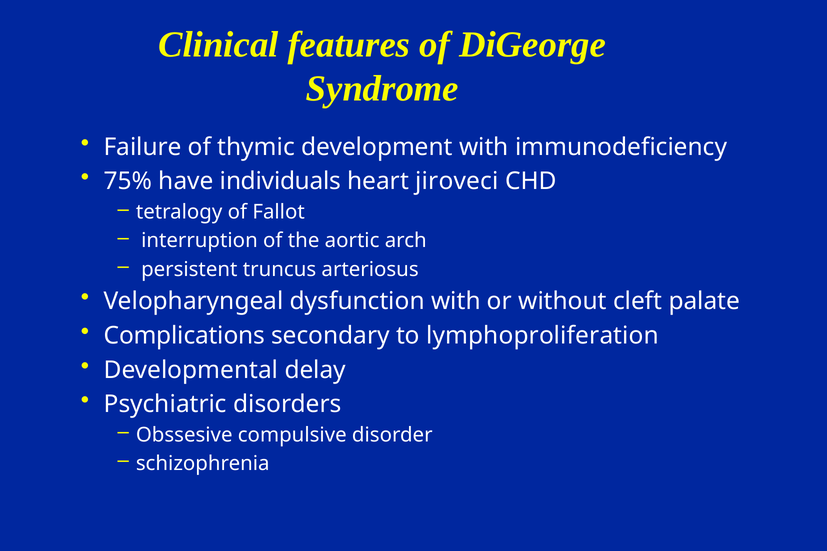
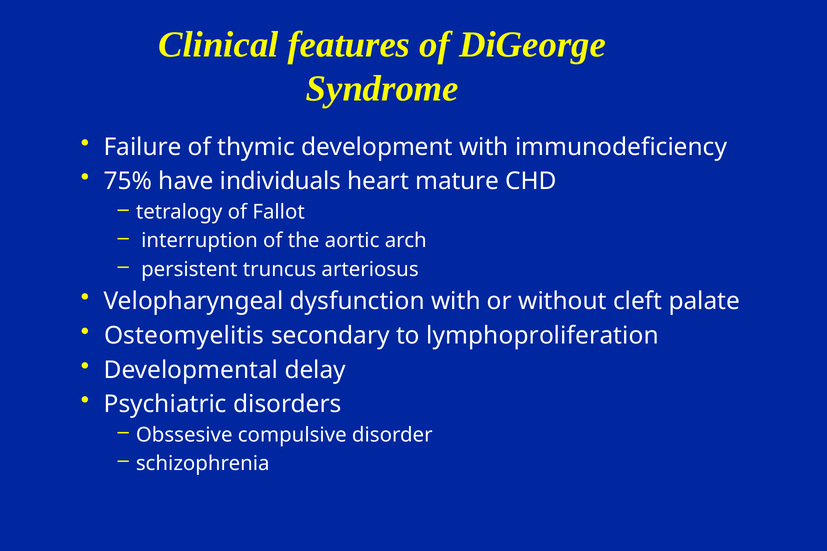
jiroveci: jiroveci -> mature (457, 182)
Complications: Complications -> Osteomyelitis (184, 336)
